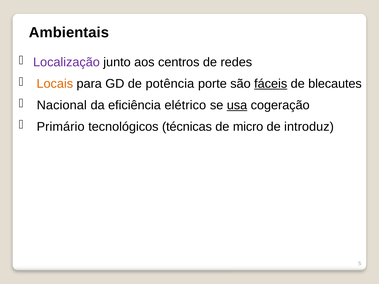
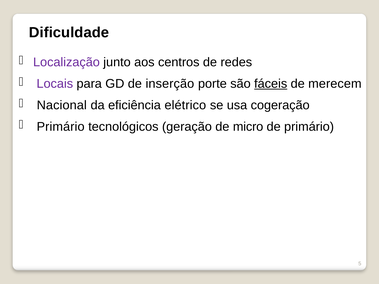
Ambientais: Ambientais -> Dificuldade (69, 33)
Locais colour: orange -> purple (55, 84)
potência: potência -> inserção (170, 84)
blecautes: blecautes -> merecem (335, 84)
usa underline: present -> none (237, 105)
técnicas: técnicas -> geração (187, 127)
de introduz: introduz -> primário (309, 127)
